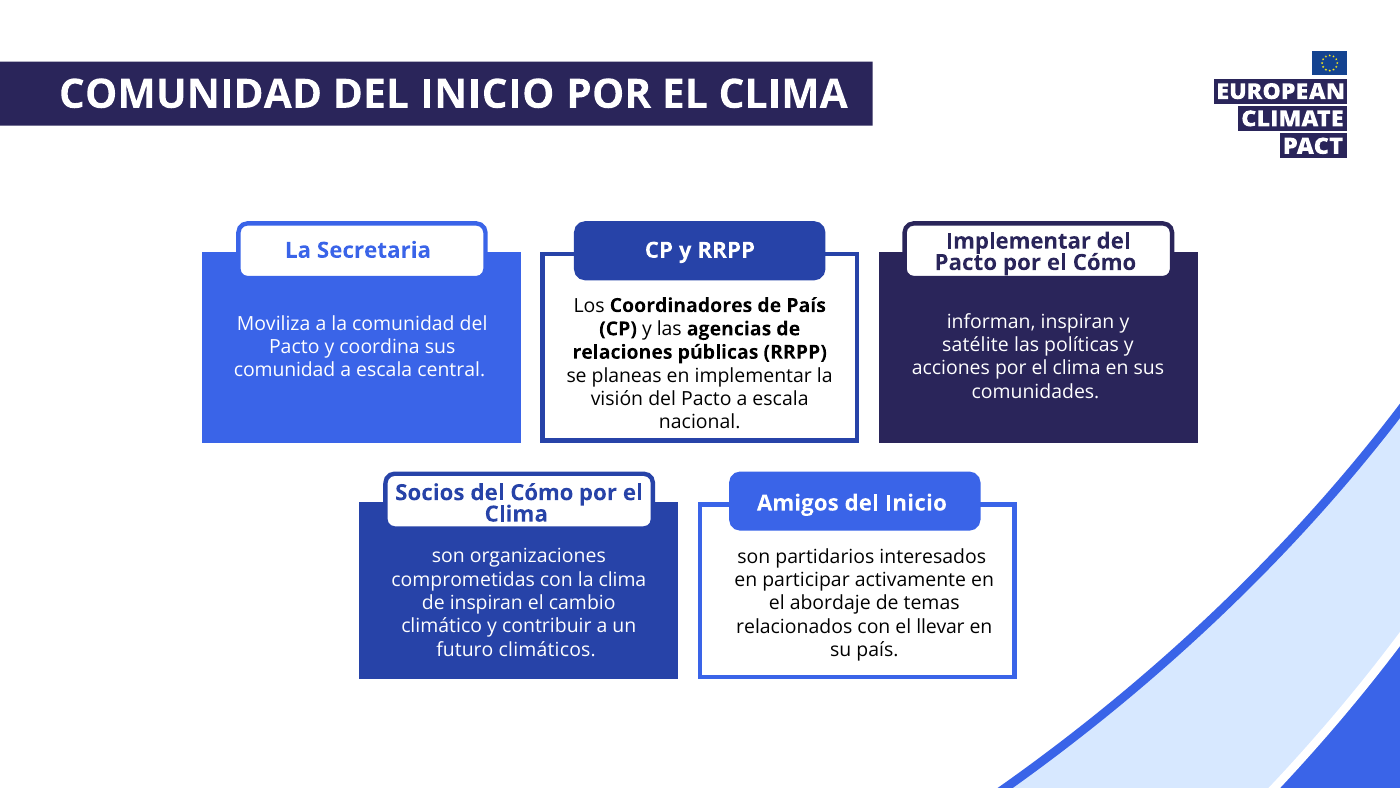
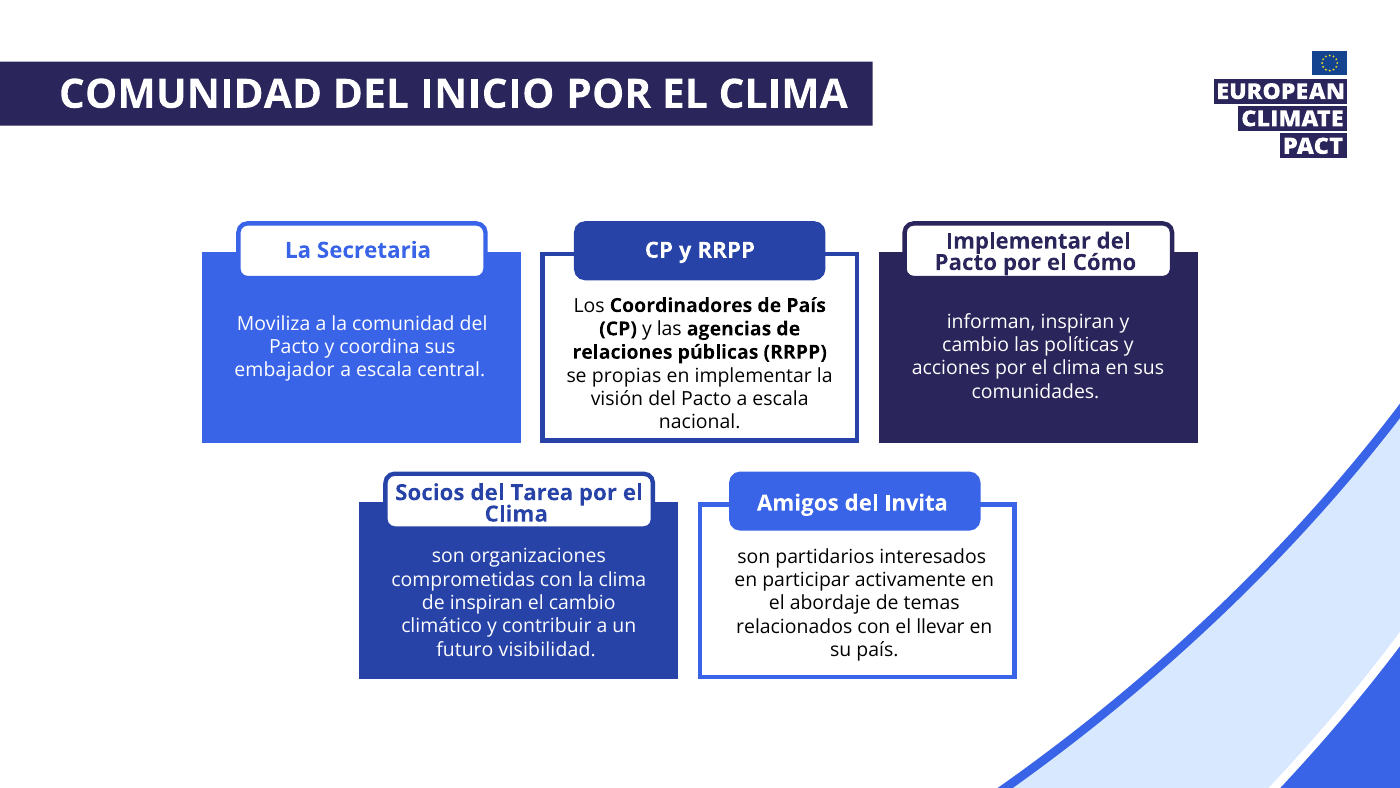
satélite: satélite -> cambio (976, 345)
comunidad: comunidad -> embajador (284, 370)
planeas: planeas -> propias (627, 375)
del Cómo: Cómo -> Tarea (542, 492)
Amigos del Inicio: Inicio -> Invita (916, 503)
climáticos: climáticos -> visibilidad (547, 649)
